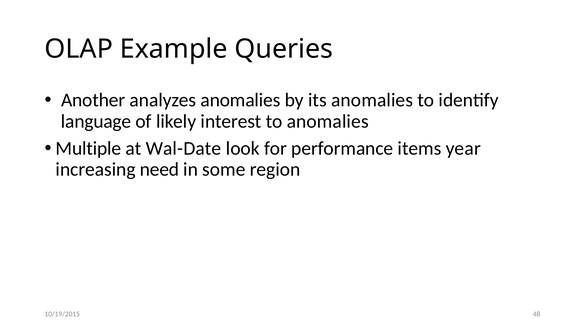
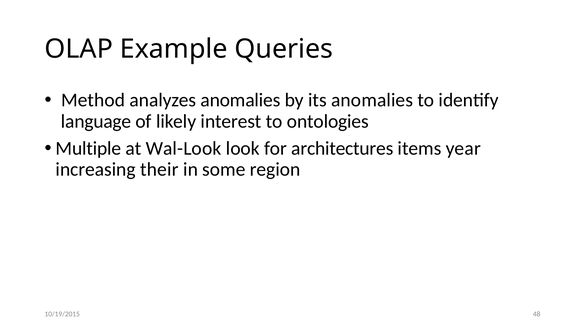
Another: Another -> Method (93, 100)
to anomalies: anomalies -> ontologies (328, 121)
Wal-Date: Wal-Date -> Wal-Look (184, 148)
performance: performance -> architectures (342, 148)
need: need -> their (159, 170)
